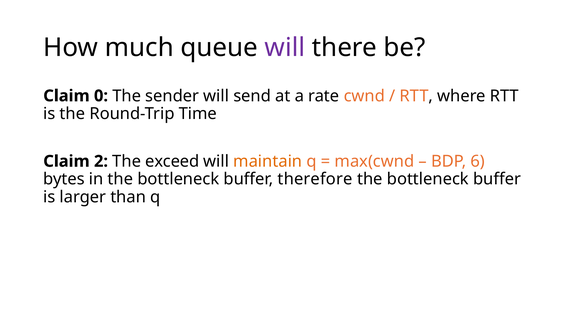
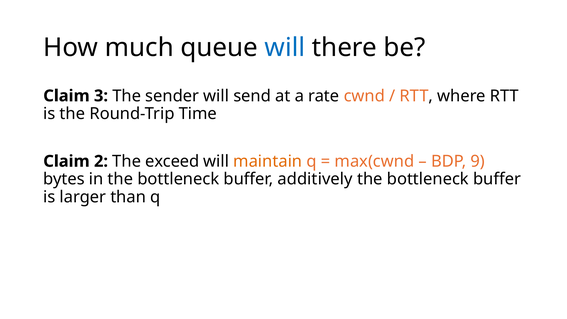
will colour: purple -> blue (285, 48)
0: 0 -> 3 (101, 96)
6: 6 -> 9 (478, 161)
therefore: therefore -> additively (315, 179)
